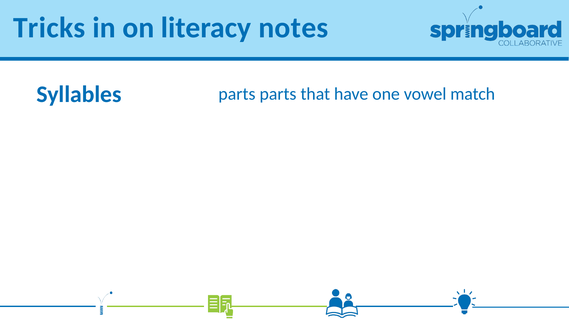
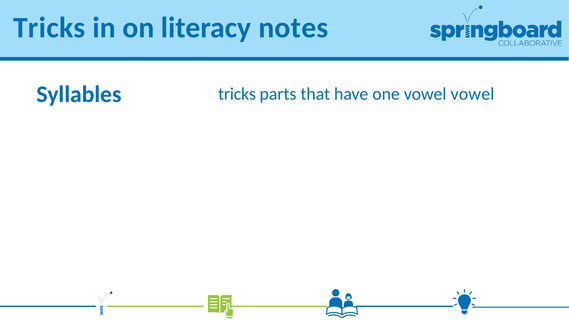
parts: parts -> tricks (237, 94)
vowel match: match -> vowel (473, 94)
